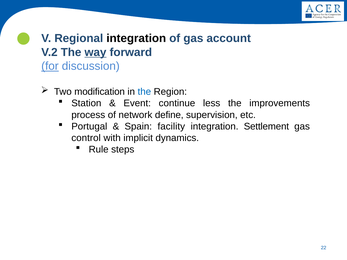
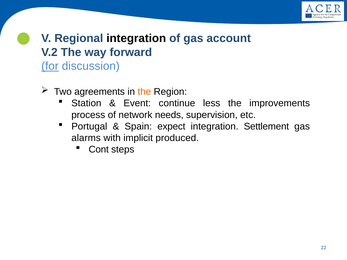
way underline: present -> none (95, 52)
modification: modification -> agreements (100, 92)
the colour: blue -> orange (144, 92)
define: define -> needs (169, 115)
facility: facility -> expect (171, 127)
control: control -> alarms (86, 138)
dynamics: dynamics -> produced (177, 138)
Rule: Rule -> Cont (99, 150)
